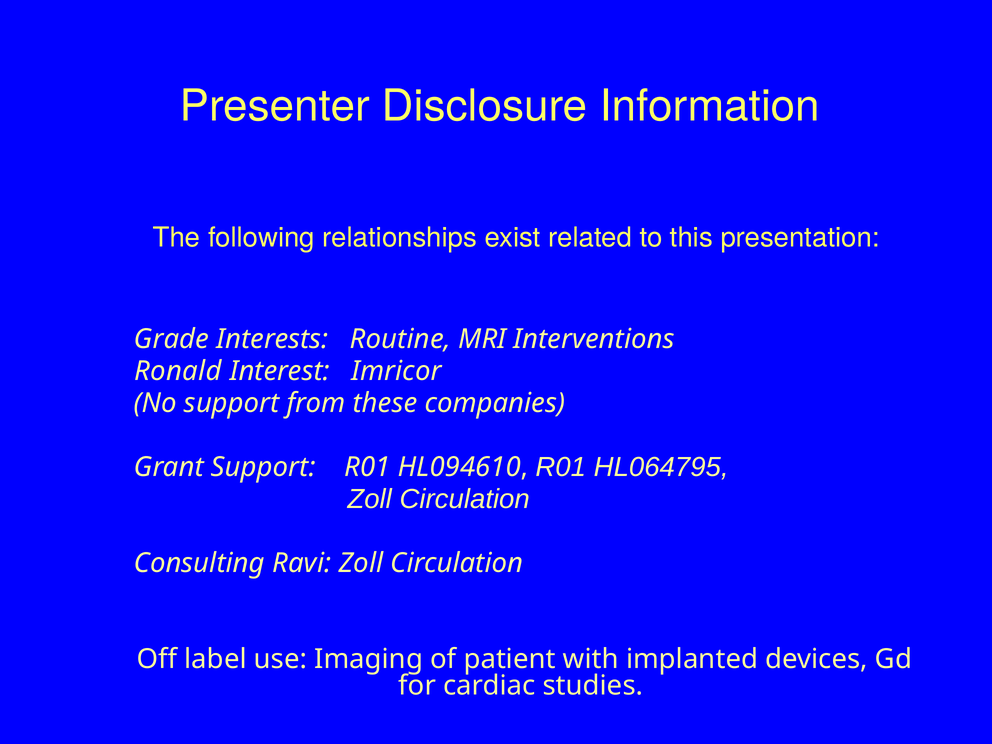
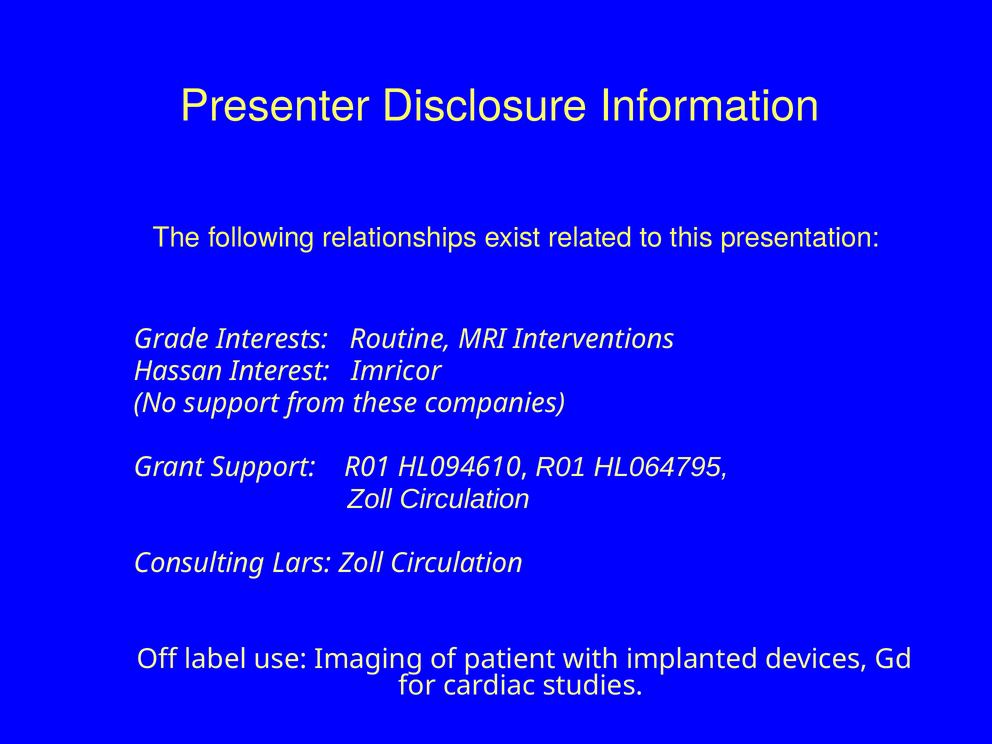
Ronald: Ronald -> Hassan (178, 371)
Ravi: Ravi -> Lars (302, 563)
